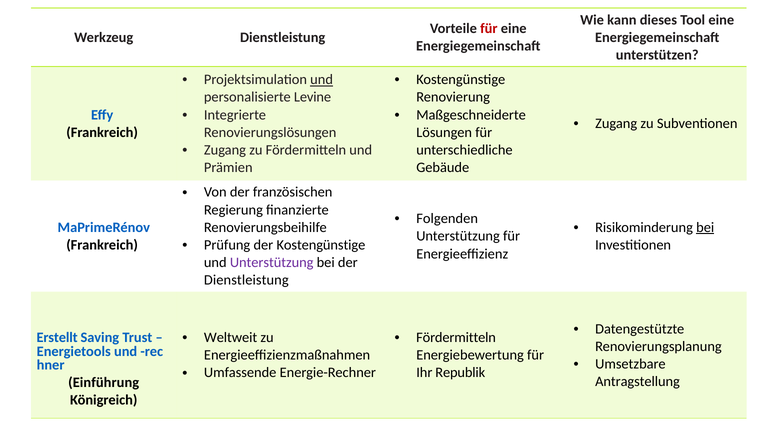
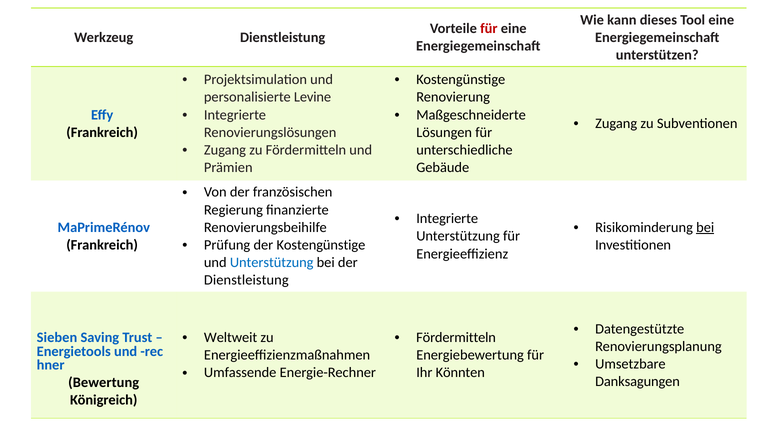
und underline: present -> none (322, 80)
Folgenden: Folgenden -> Integrierte (447, 219)
Unterstützung colour: purple -> blue (272, 263)
Erstellt: Erstellt -> Sieben (57, 338)
Republik: Republik -> Könnten (460, 373)
Antragstellung: Antragstellung -> Danksagungen (638, 382)
Einführung: Einführung -> Bewertung (104, 383)
